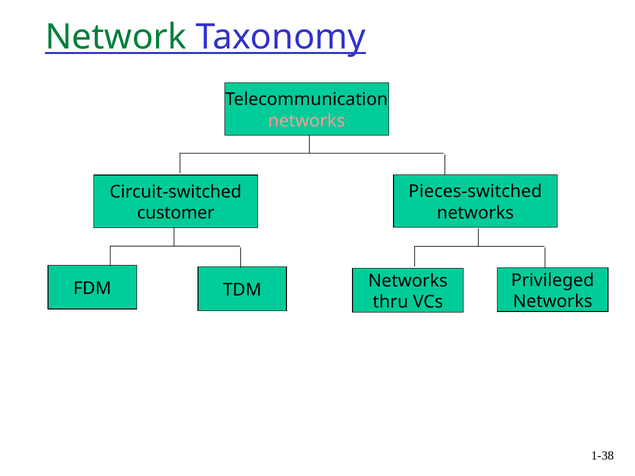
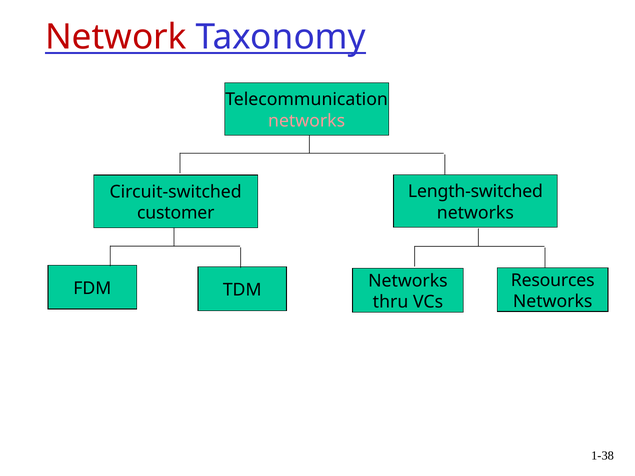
Network colour: green -> red (116, 37)
Pieces-switched: Pieces-switched -> Length-switched (475, 192)
Privileged: Privileged -> Resources (553, 280)
